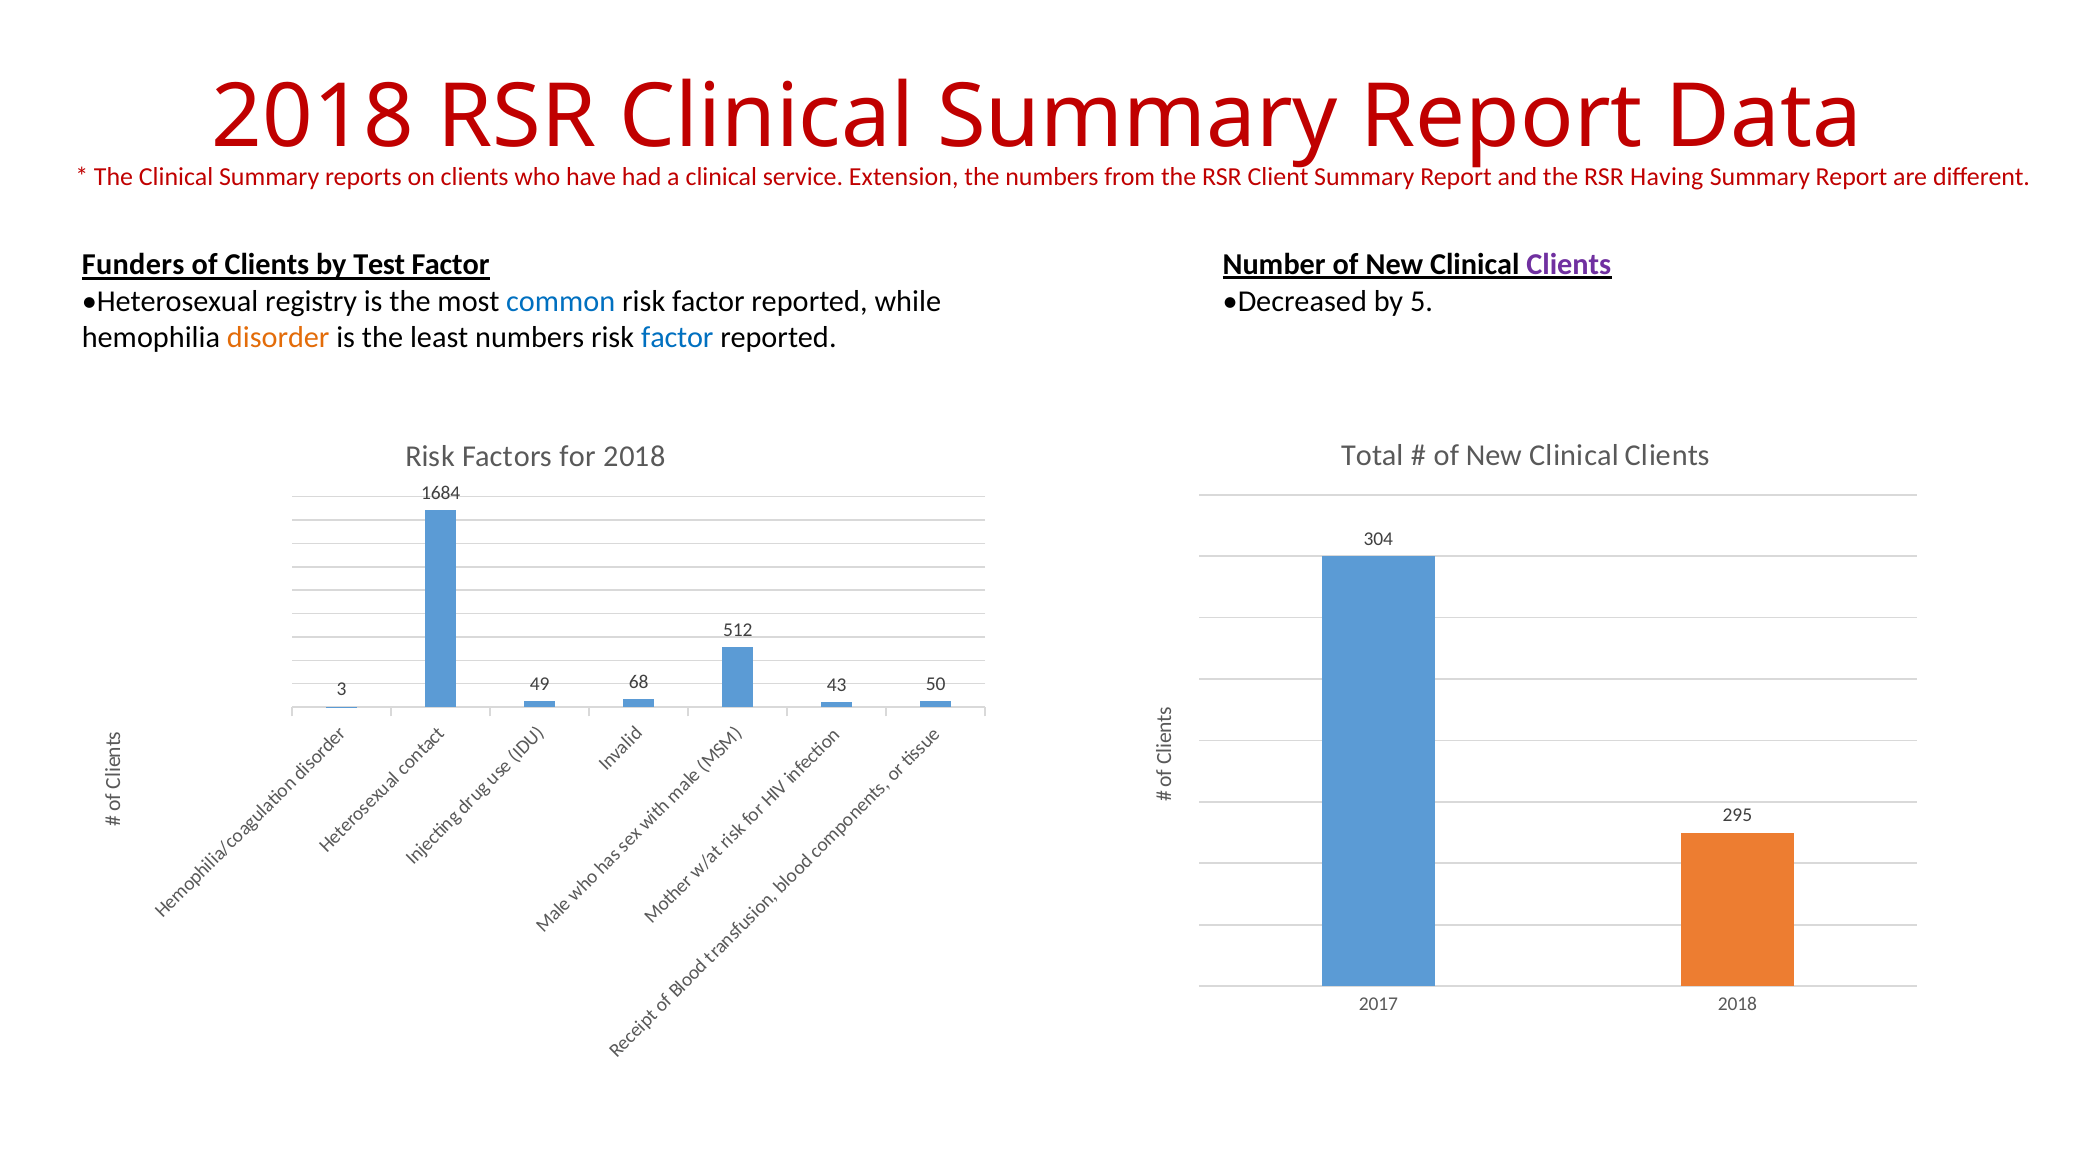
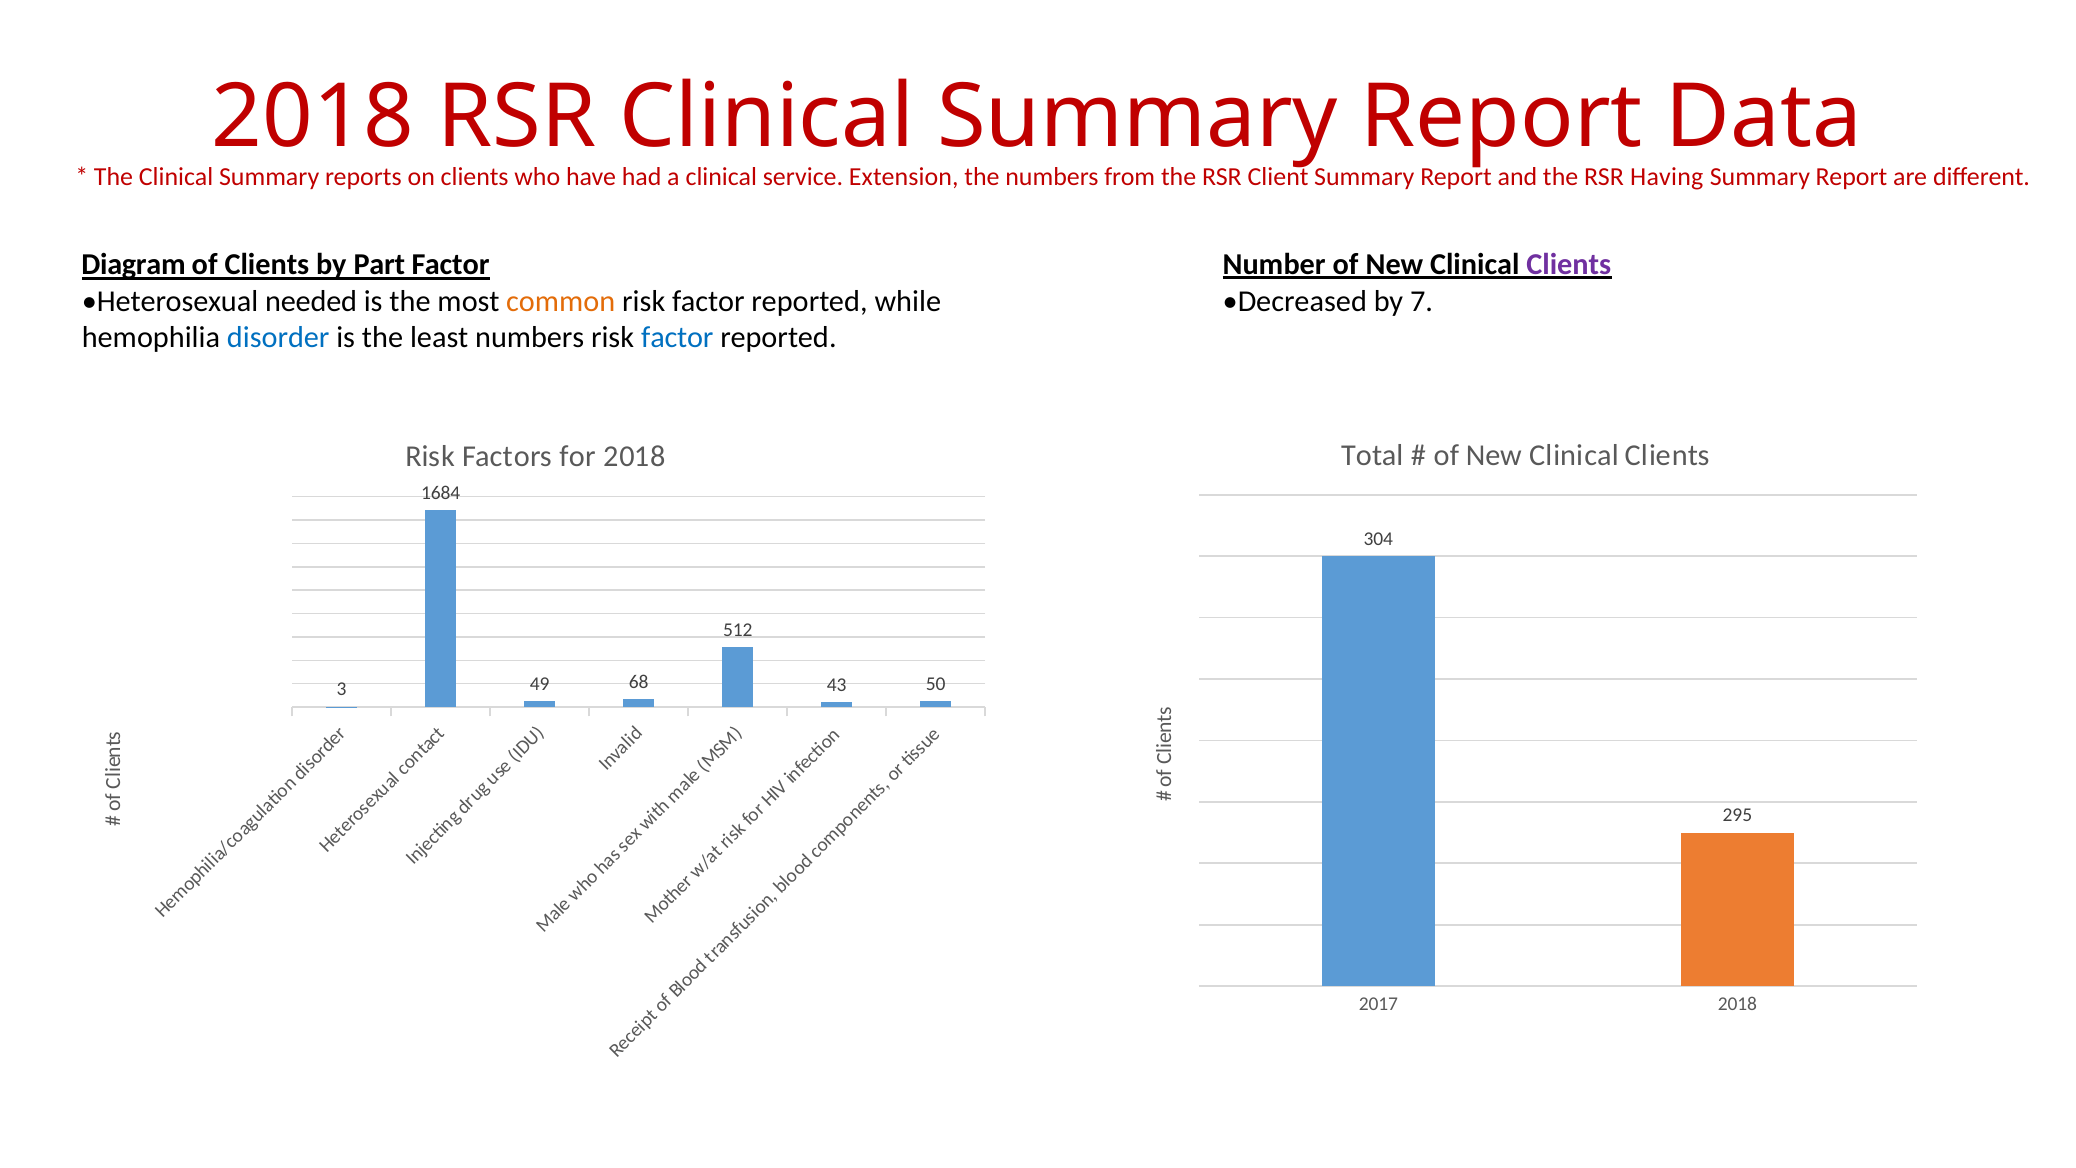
Funders: Funders -> Diagram (133, 265)
Test: Test -> Part (379, 265)
registry: registry -> needed (311, 301)
common colour: blue -> orange (561, 301)
5: 5 -> 7 (1422, 301)
disorder colour: orange -> blue (278, 337)
